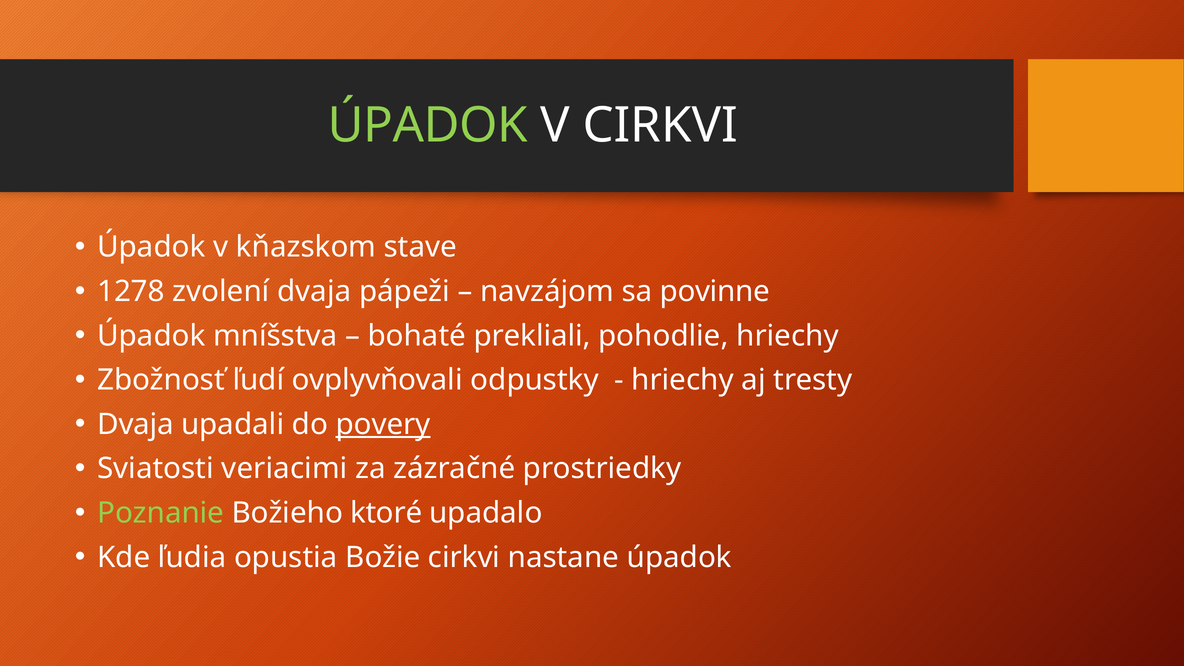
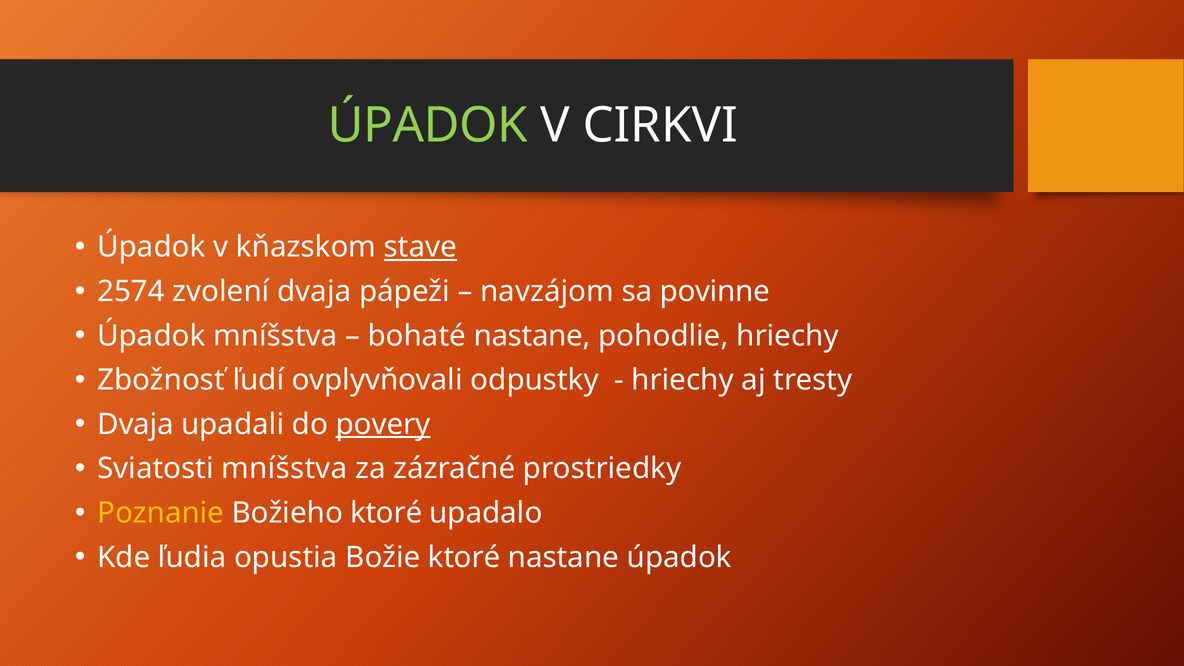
stave underline: none -> present (420, 247)
1278: 1278 -> 2574 (131, 291)
bohaté prekliali: prekliali -> nastane (532, 336)
Sviatosti veriacimi: veriacimi -> mníšstva (284, 469)
Poznanie colour: light green -> yellow (161, 513)
Božie cirkvi: cirkvi -> ktoré (464, 557)
